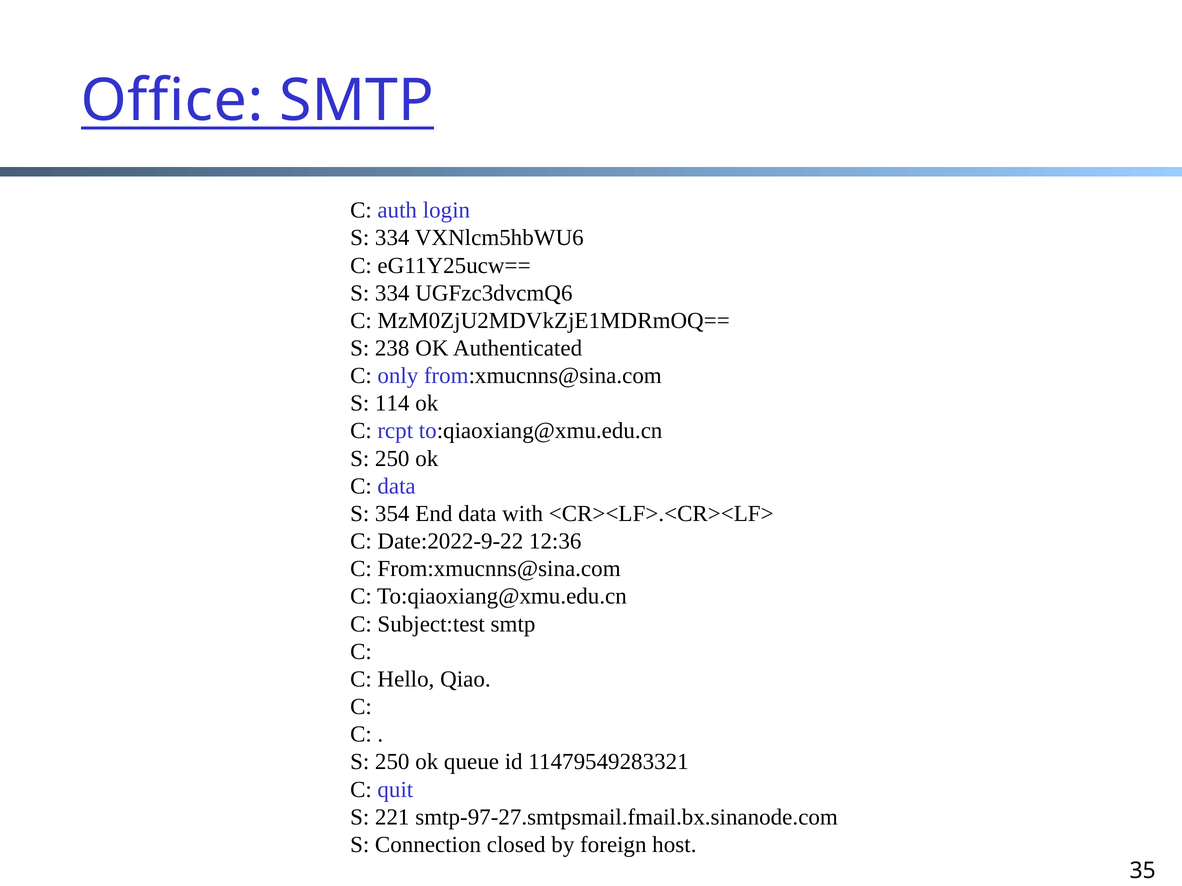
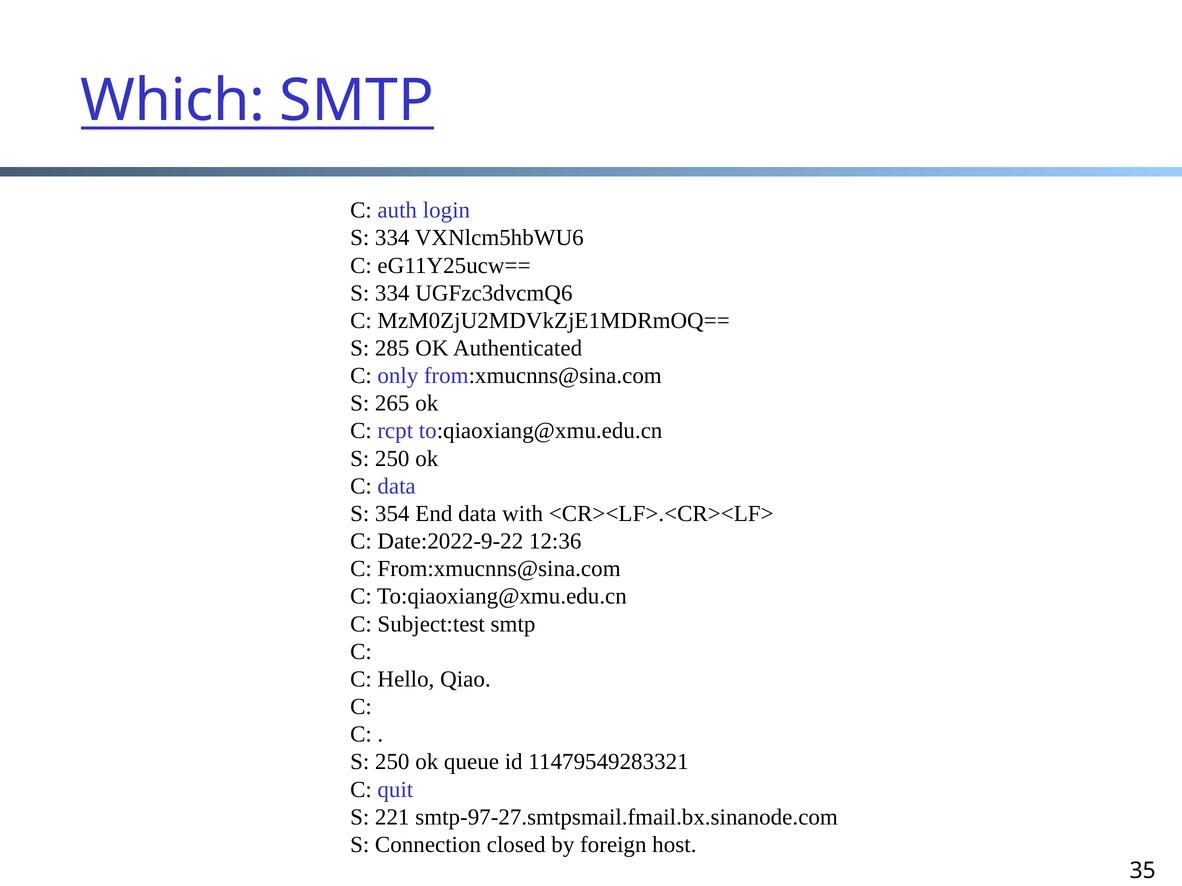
Office: Office -> Which (173, 101)
238: 238 -> 285 (392, 348)
114: 114 -> 265 (392, 404)
